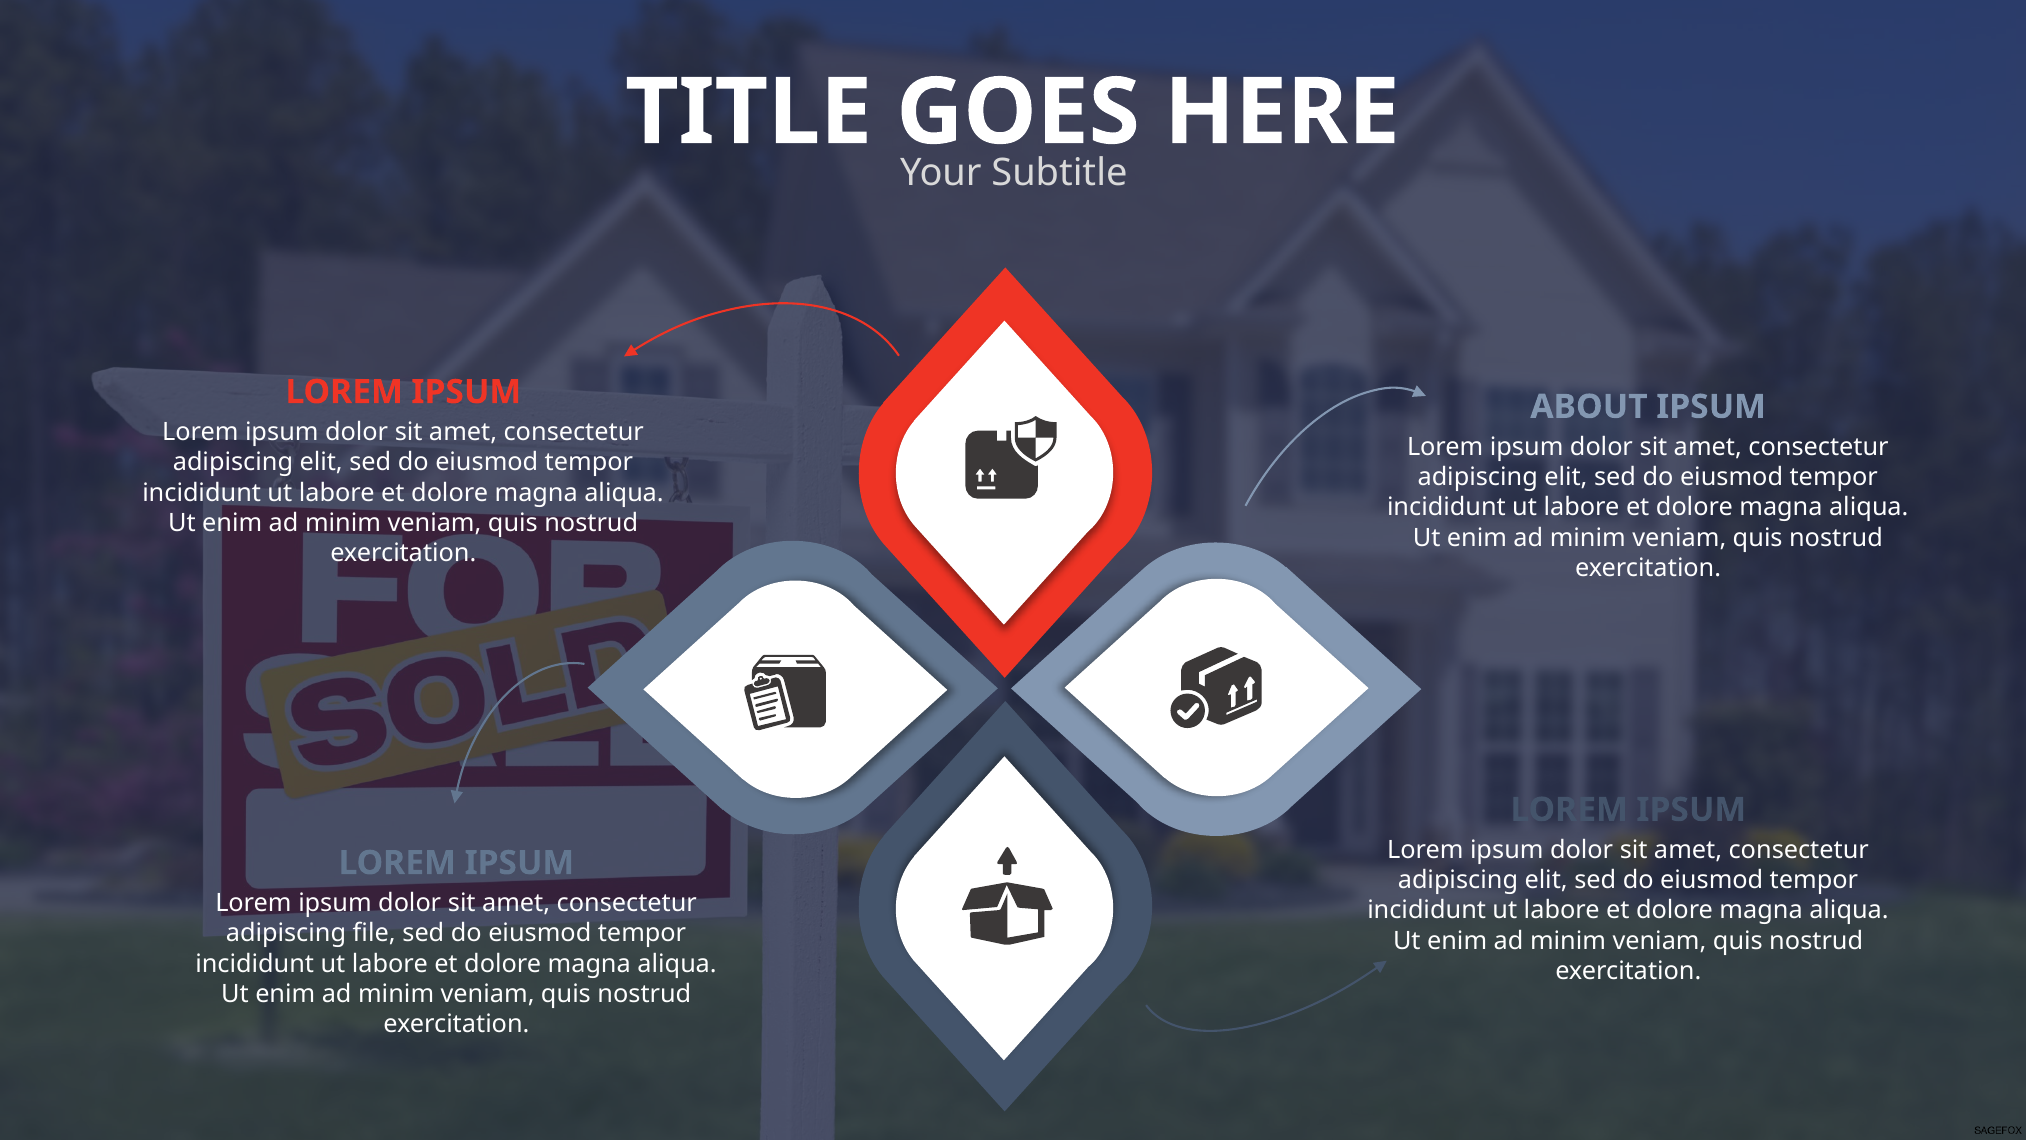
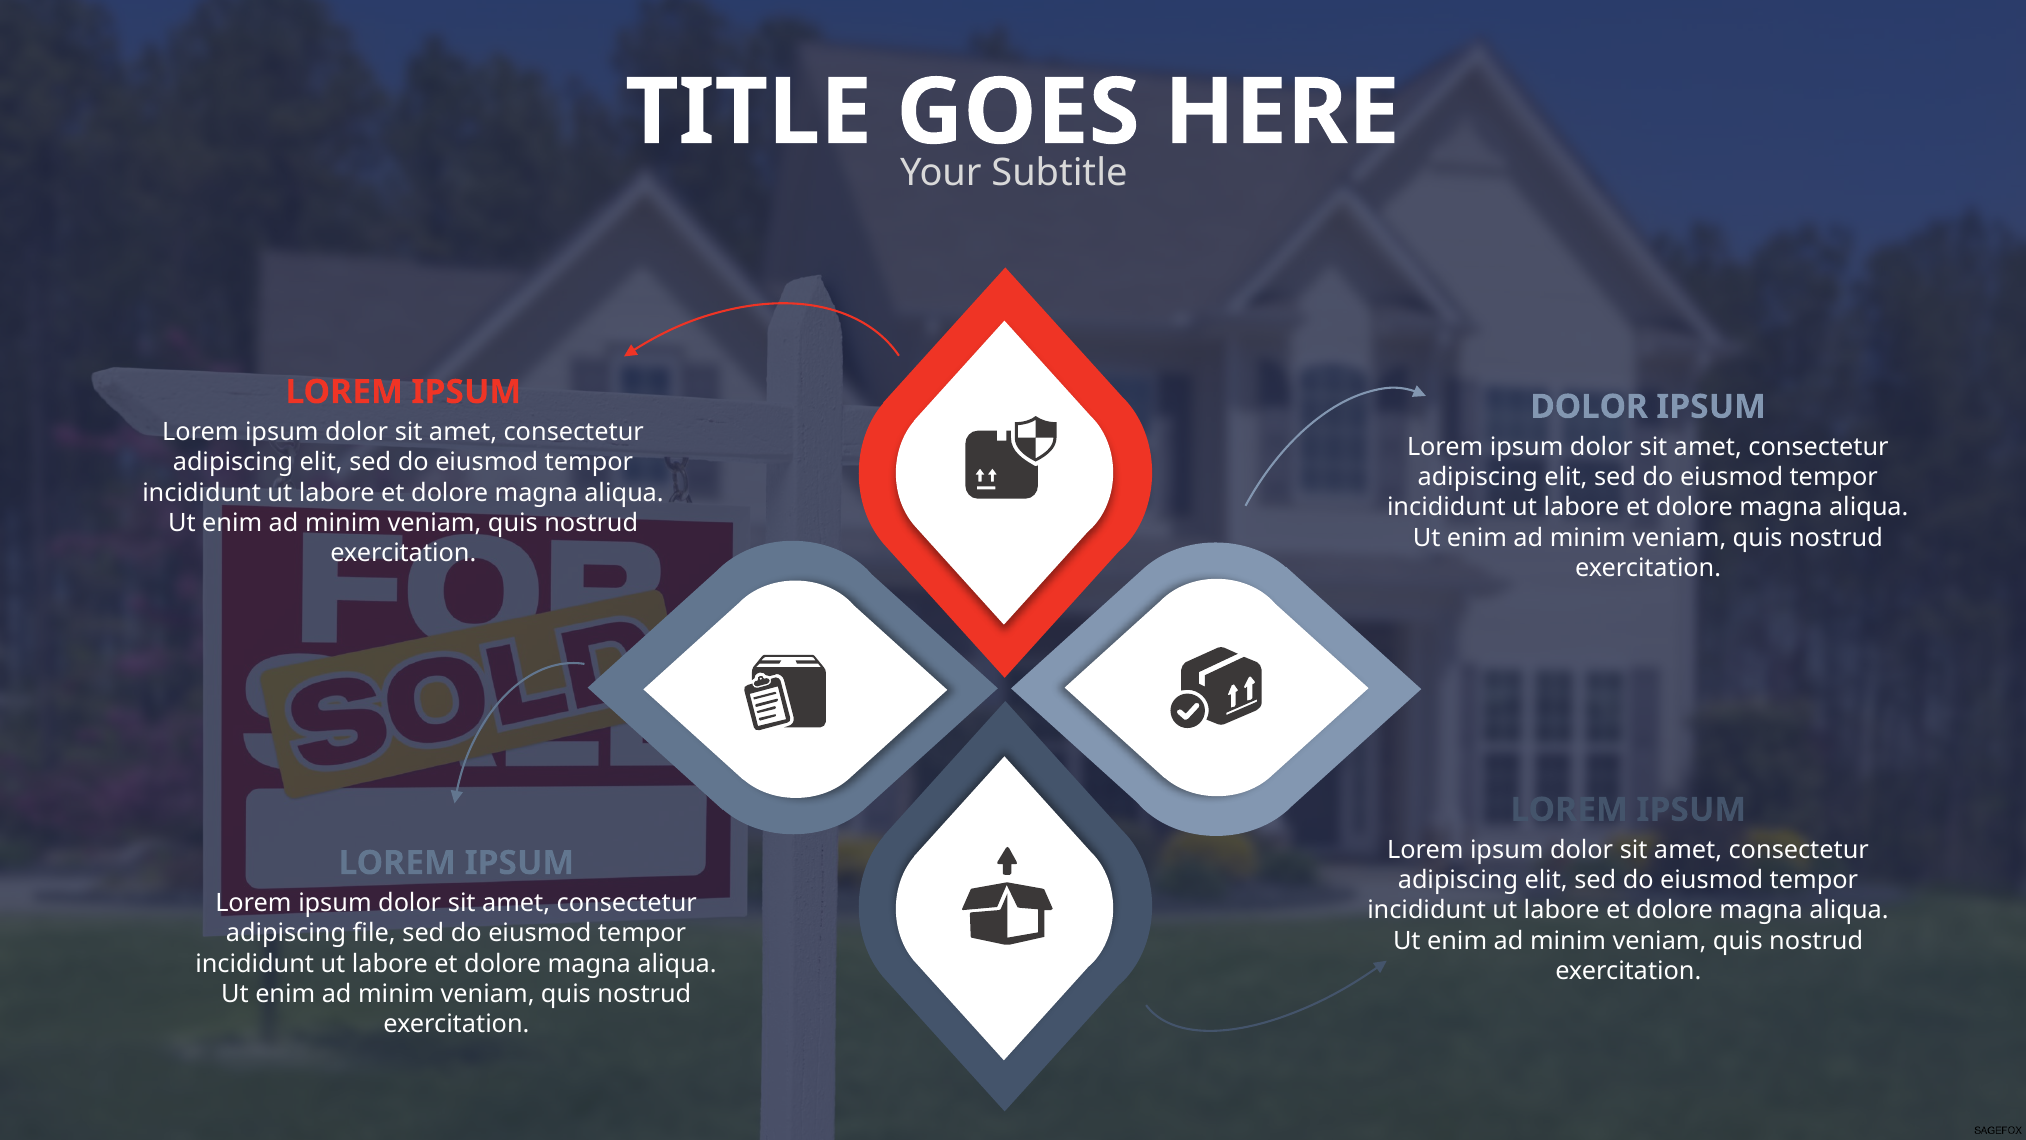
ABOUT: ABOUT -> DOLOR (1589, 407)
